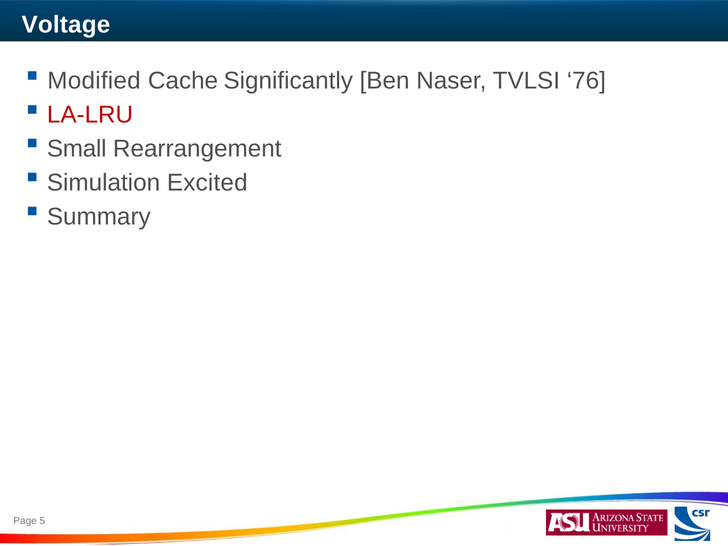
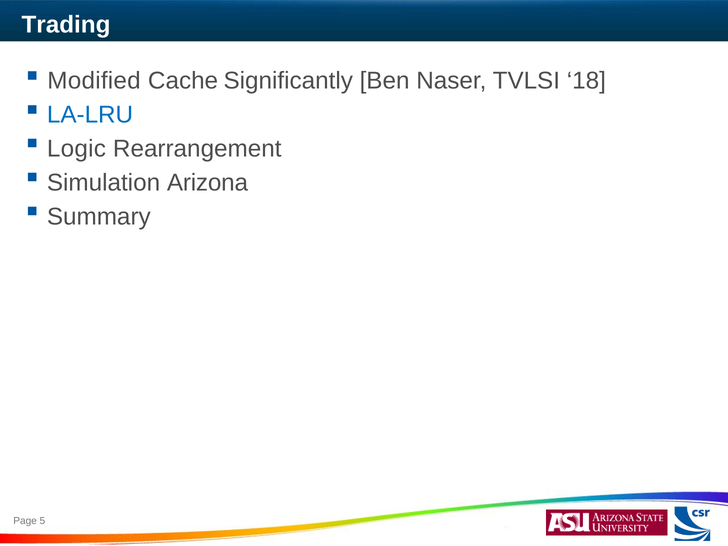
Voltage: Voltage -> Trading (66, 25)
76: 76 -> 18 (586, 81)
LA-LRU colour: red -> blue (90, 115)
Small: Small -> Logic (76, 149)
Excited: Excited -> Arizona (207, 183)
